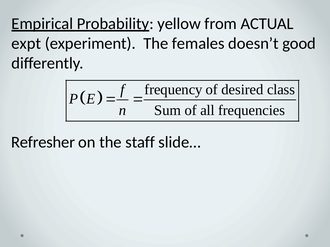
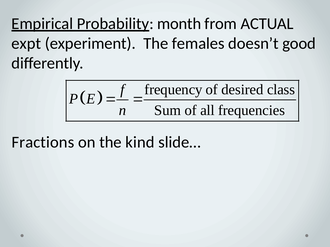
yellow: yellow -> month (179, 24)
Refresher: Refresher -> Fractions (43, 142)
staff: staff -> kind (140, 142)
